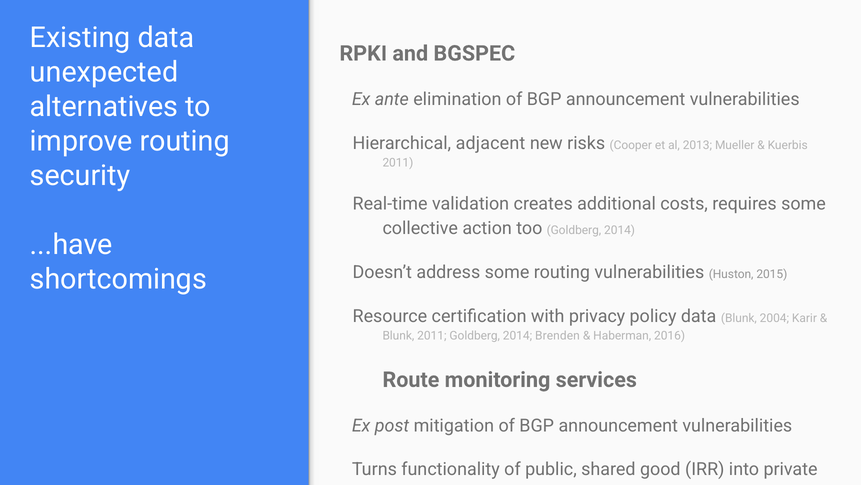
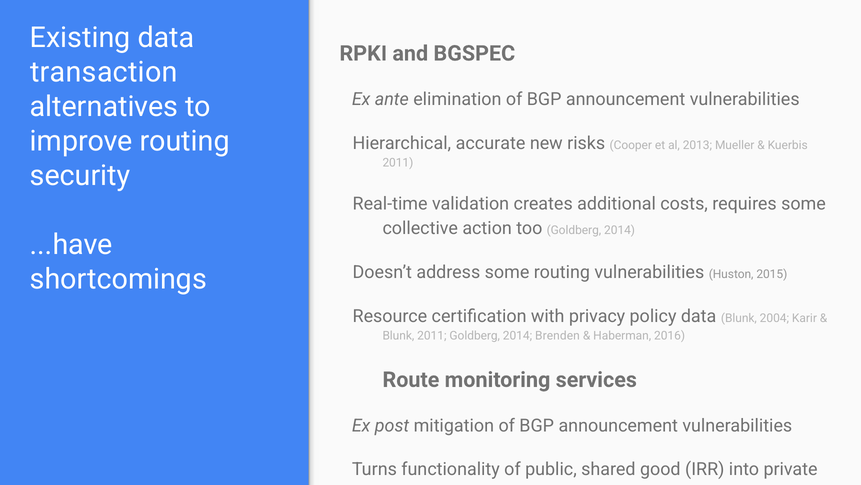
unexpected: unexpected -> transaction (104, 72)
adjacent: adjacent -> accurate (491, 143)
